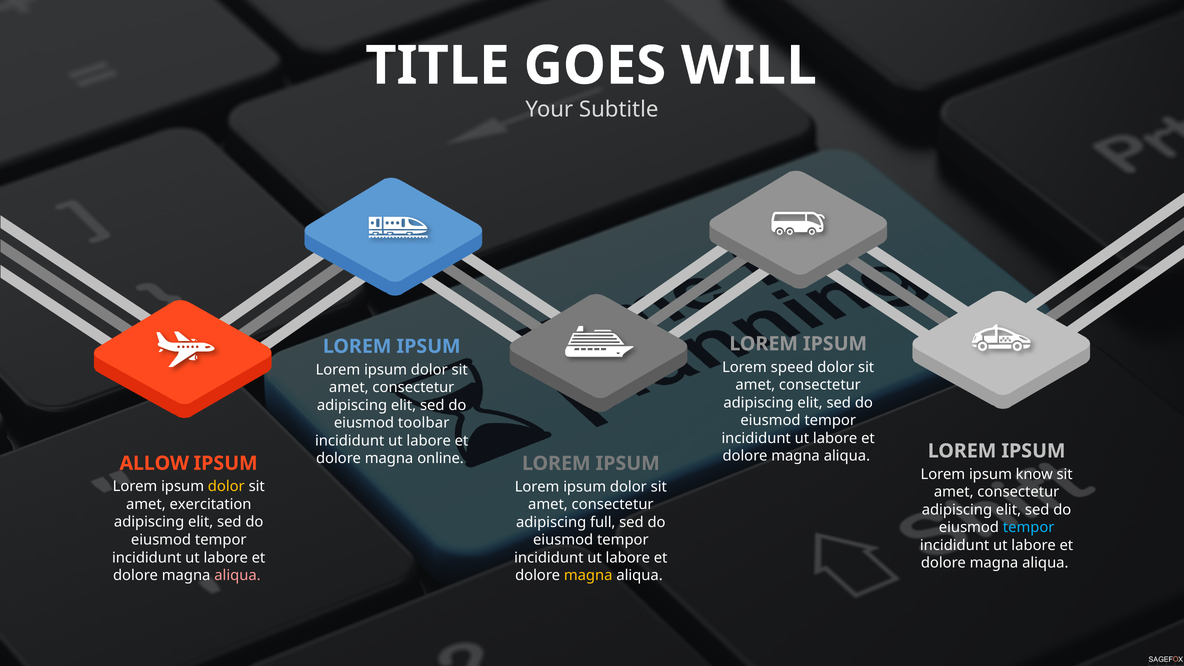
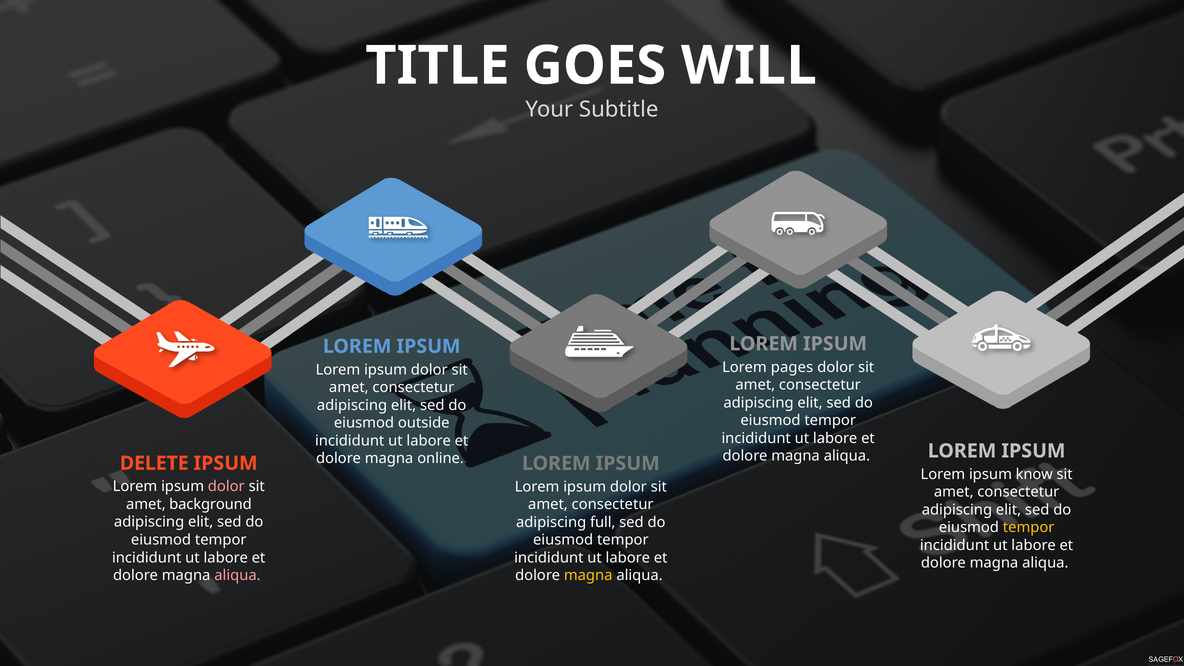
speed: speed -> pages (792, 367)
toolbar: toolbar -> outside (424, 423)
ALLOW: ALLOW -> DELETE (154, 463)
dolor colour: yellow -> pink (226, 487)
exercitation: exercitation -> background (211, 504)
tempor colour: light blue -> yellow (1029, 528)
